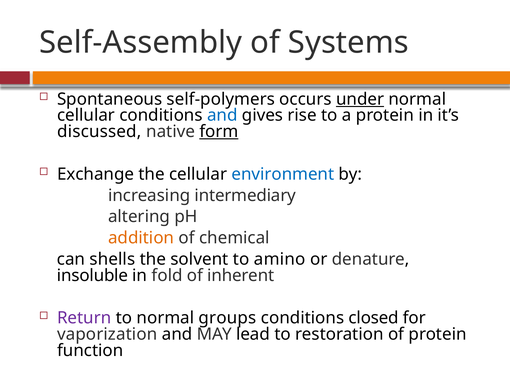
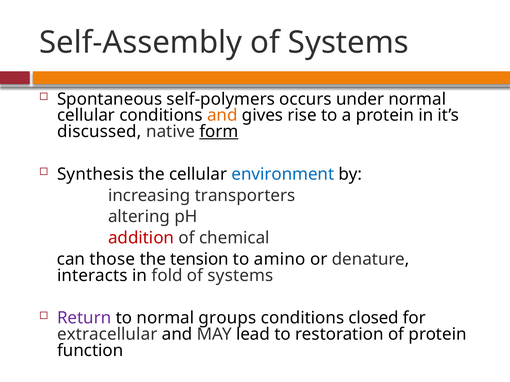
under underline: present -> none (360, 99)
and colour: blue -> orange (222, 116)
Exchange: Exchange -> Synthesis (95, 174)
intermediary: intermediary -> transporters (245, 196)
addition colour: orange -> red (141, 238)
shells: shells -> those (112, 260)
solvent: solvent -> tension (200, 260)
insoluble: insoluble -> interacts (92, 276)
inherent: inherent -> systems (240, 276)
vaporization: vaporization -> extracellular (107, 335)
